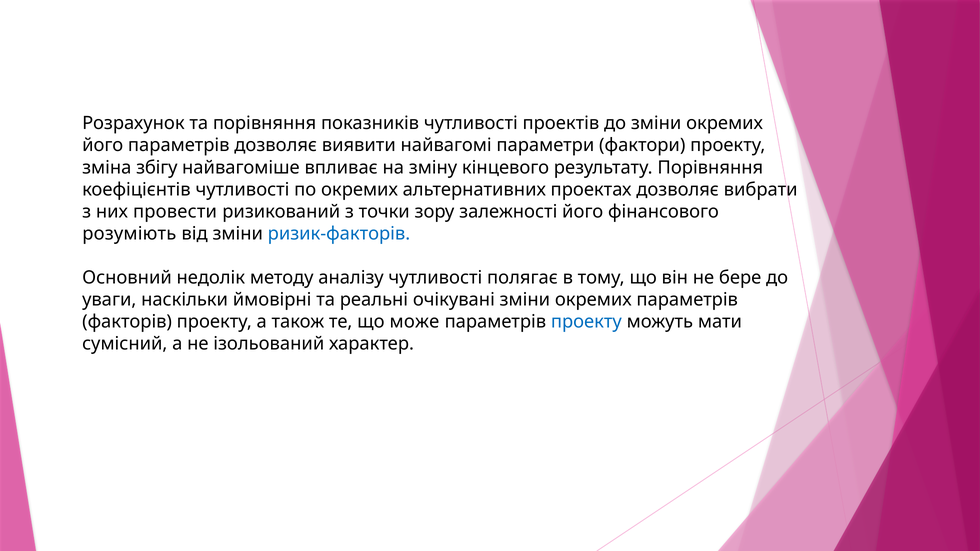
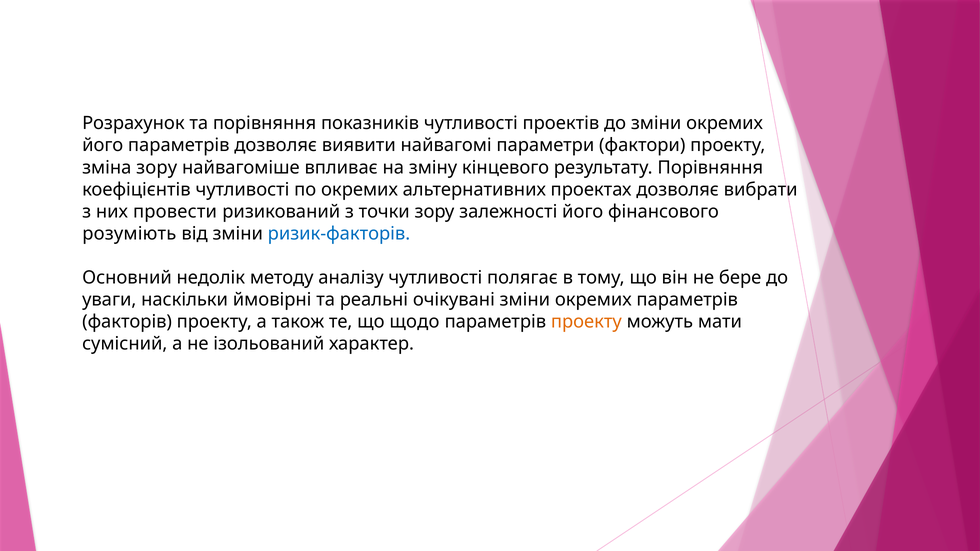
зміна збігу: збігу -> зору (157, 168)
може: може -> щодо (414, 322)
проекту colour: blue -> orange (586, 322)
